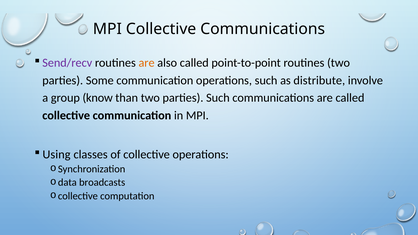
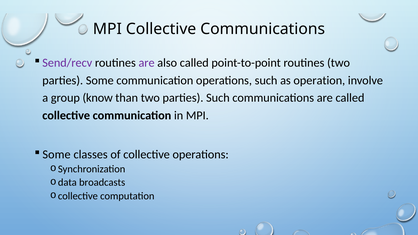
are colour: orange -> purple (147, 63)
distribute: distribute -> operation (319, 81)
Using: Using -> Some (57, 155)
